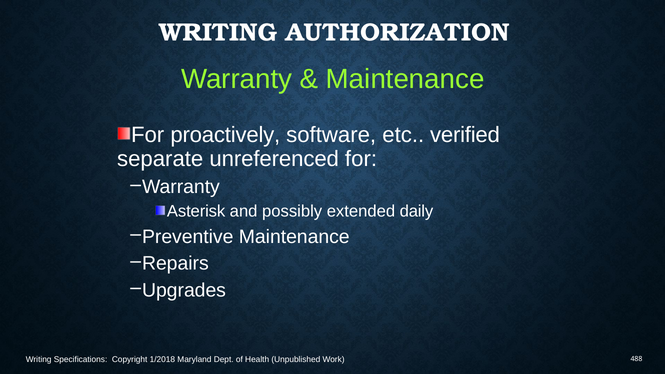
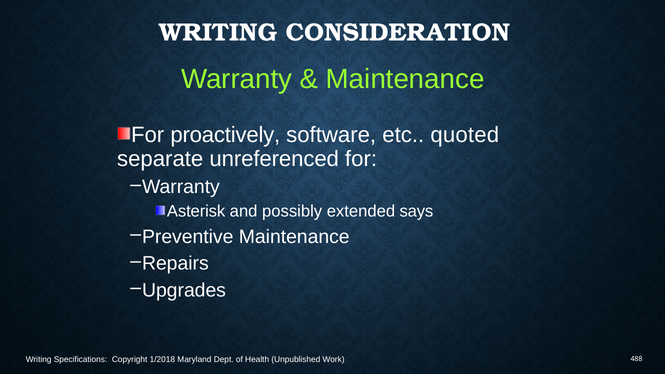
AUTHORIZATION: AUTHORIZATION -> CONSIDERATION (398, 32)
verified: verified -> quoted (465, 135)
daily: daily -> says (416, 212)
